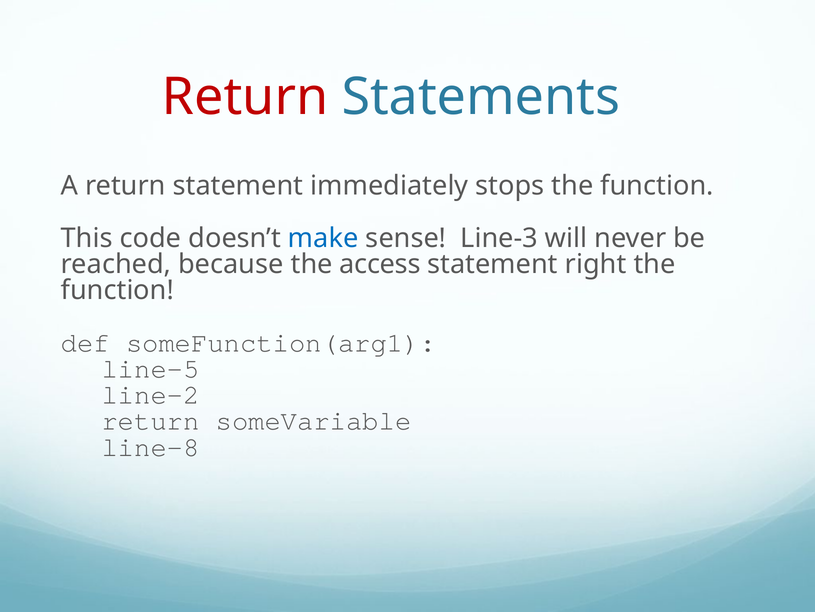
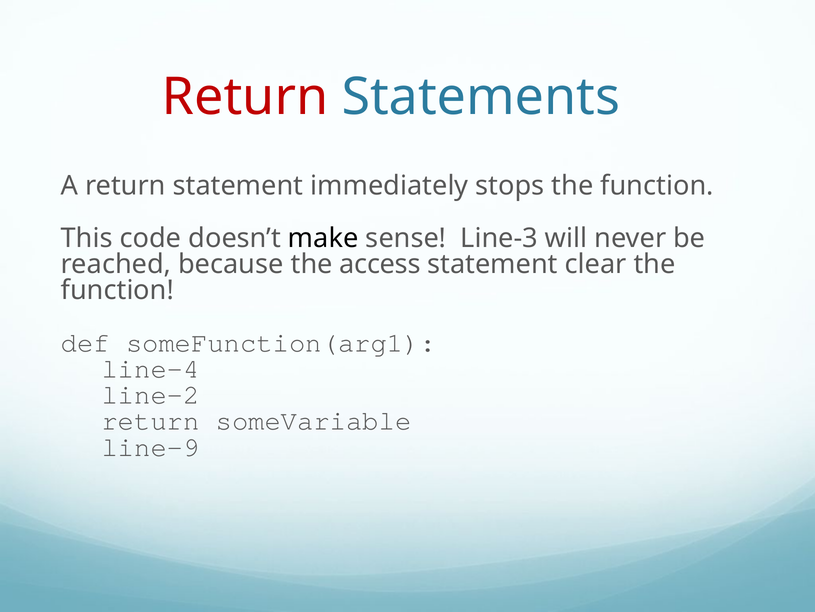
make colour: blue -> black (323, 238)
right: right -> clear (596, 264)
line-5: line-5 -> line-4 (151, 368)
line-8: line-8 -> line-9 (151, 447)
